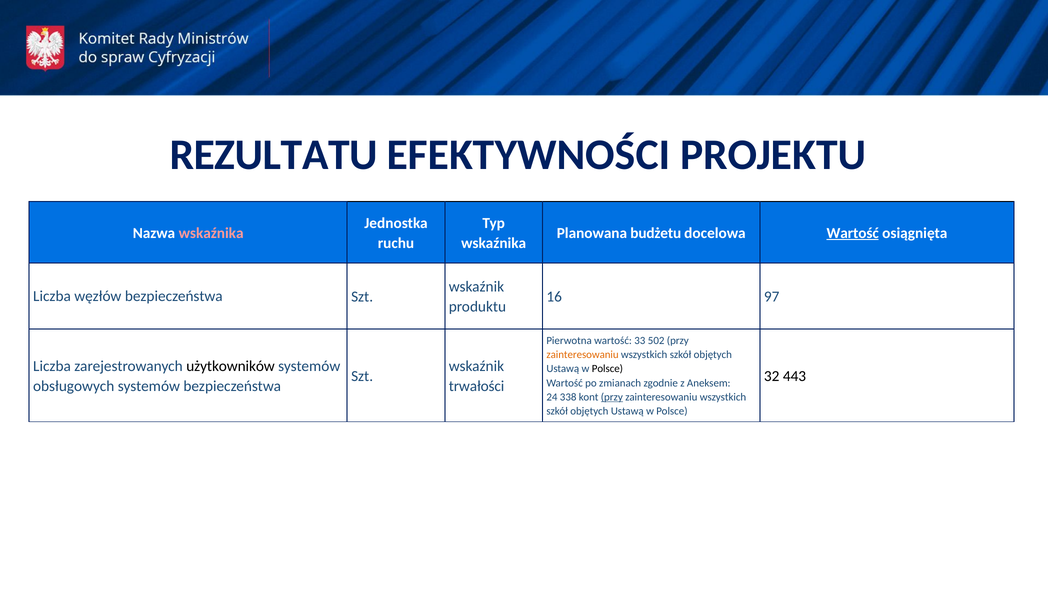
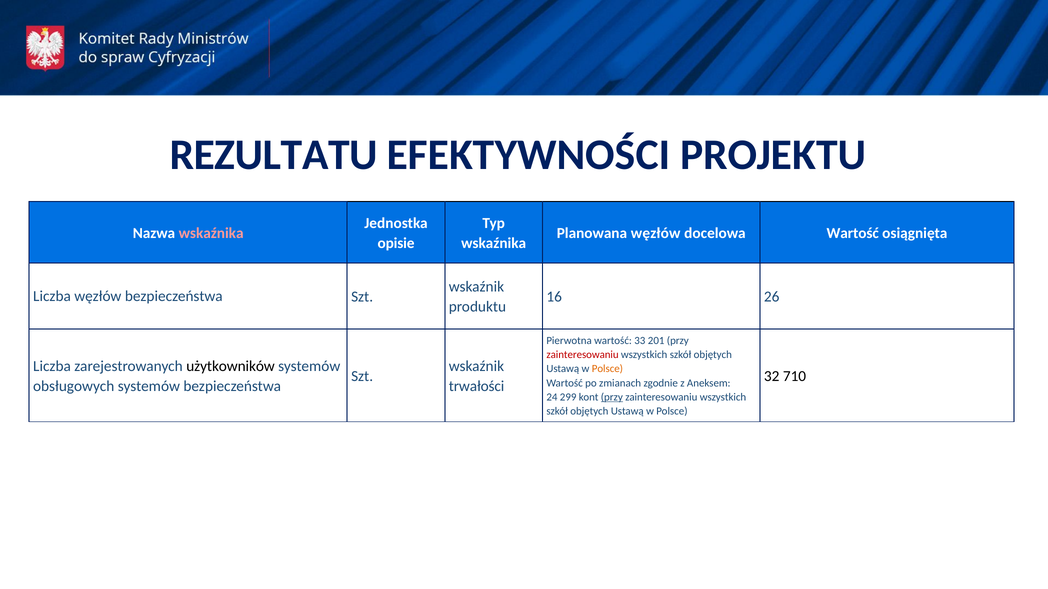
Planowana budżetu: budżetu -> węzłów (656, 233)
Wartość underline: present -> none (853, 233)
ruchu: ruchu -> opisie (396, 243)
97: 97 -> 26 (772, 297)
502: 502 -> 201 (656, 341)
zainteresowaniu colour: orange -> red (583, 355)
Polsce colour: black -> orange (607, 369)
443: 443 -> 710 (795, 377)
338: 338 -> 299 (568, 397)
